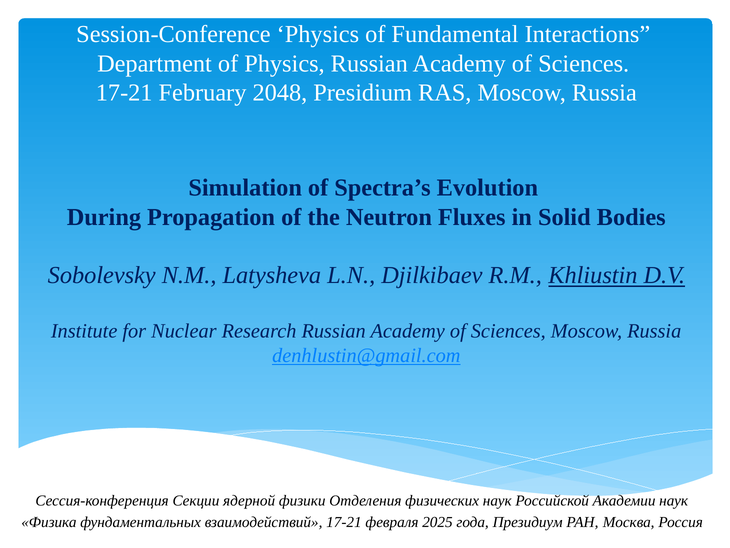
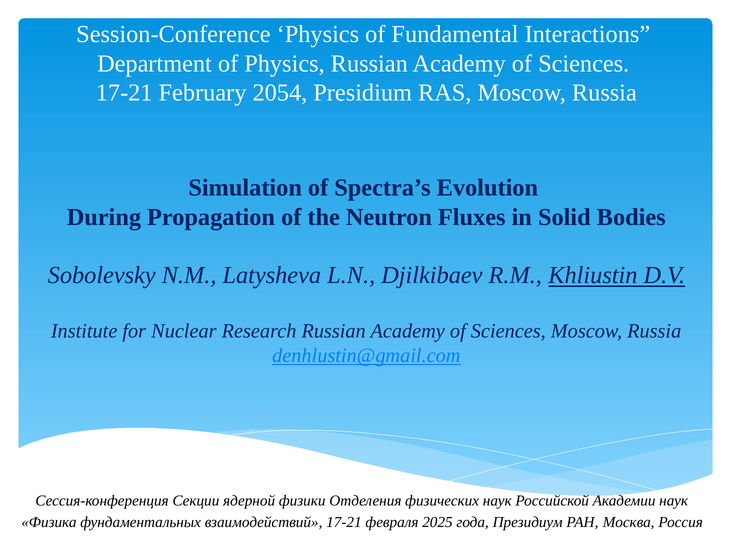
2048: 2048 -> 2054 (280, 93)
